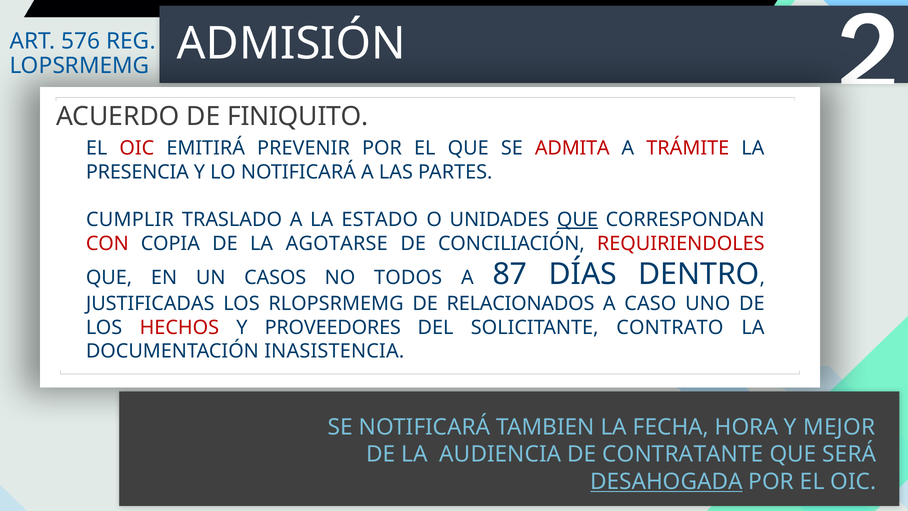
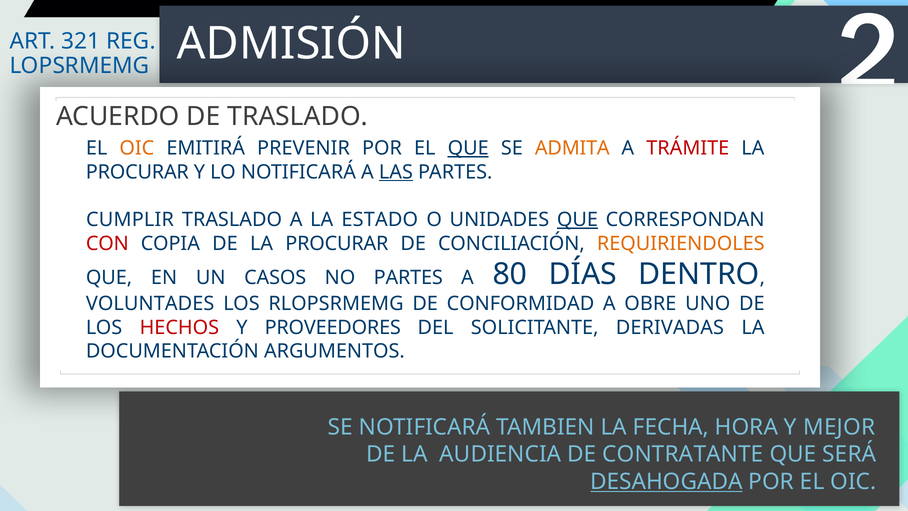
576: 576 -> 321 (81, 41)
DE FINIQUITO: FINIQUITO -> TRASLADO (298, 117)
OIC colour: red -> orange (137, 148)
QUE underline: none -> present (468, 148)
ADMITA colour: red -> orange (572, 148)
PRESENCIA: PRESENCIA -> PROCURAR (137, 172)
LAS underline: none -> present (396, 172)
DE LA AGOTARSE: AGOTARSE -> PROCURAR (337, 243)
REQUIRIENDOLES colour: red -> orange (681, 243)
NO TODOS: TODOS -> PARTES (408, 278)
87: 87 -> 80 (510, 274)
JUSTIFICADAS: JUSTIFICADAS -> VOLUNTADES (150, 304)
RELACIONADOS: RELACIONADOS -> CONFORMIDAD (520, 304)
CASO: CASO -> OBRE (650, 304)
CONTRATO: CONTRATO -> DERIVADAS (670, 327)
INASISTENCIA: INASISTENCIA -> ARGUMENTOS (334, 351)
